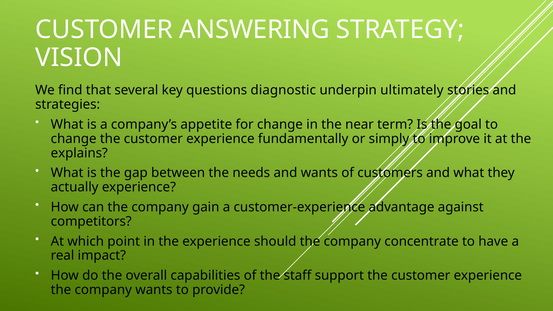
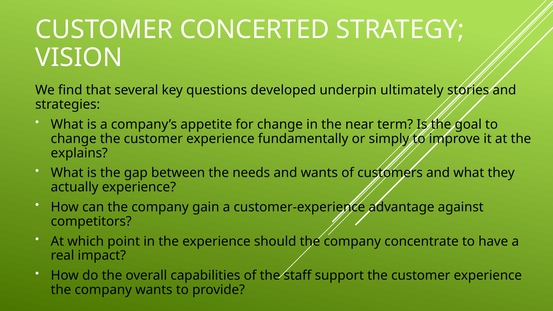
ANSWERING: ANSWERING -> CONCERTED (254, 30)
diagnostic: diagnostic -> developed (283, 90)
